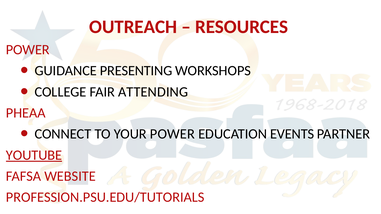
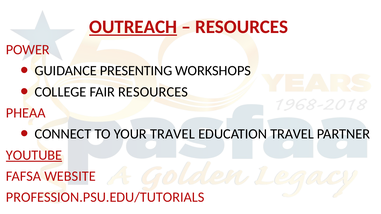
OUTREACH underline: none -> present (133, 27)
FAIR ATTENDING: ATTENDING -> RESOURCES (153, 92)
YOUR POWER: POWER -> TRAVEL (172, 134)
EDUCATION EVENTS: EVENTS -> TRAVEL (292, 134)
